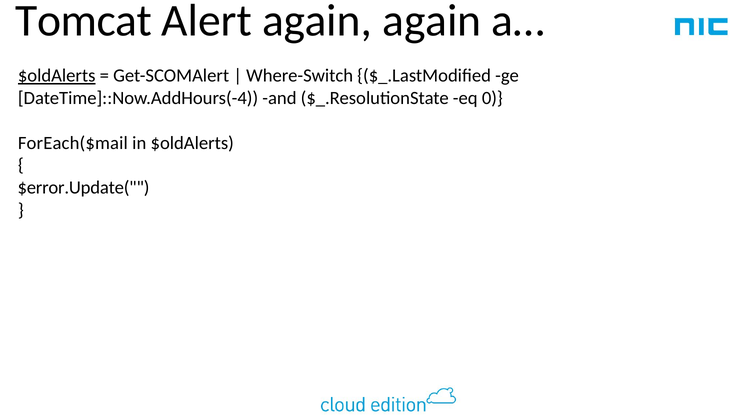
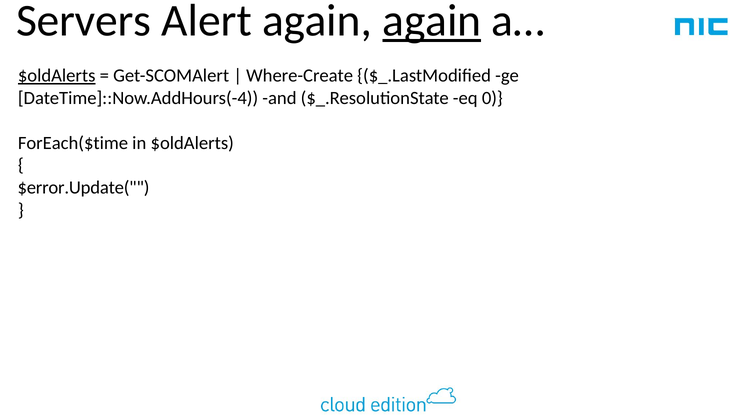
Tomcat: Tomcat -> Servers (84, 21)
again underline: none -> present (432, 21)
Where-Switch: Where-Switch -> Where-Create (300, 76)
ForEach($mail: ForEach($mail -> ForEach($time (73, 143)
